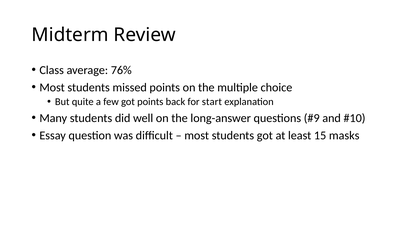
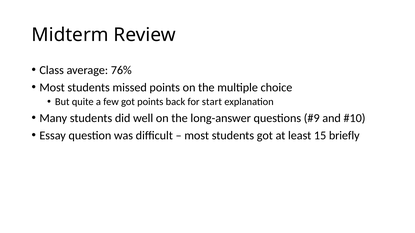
masks: masks -> briefly (344, 136)
